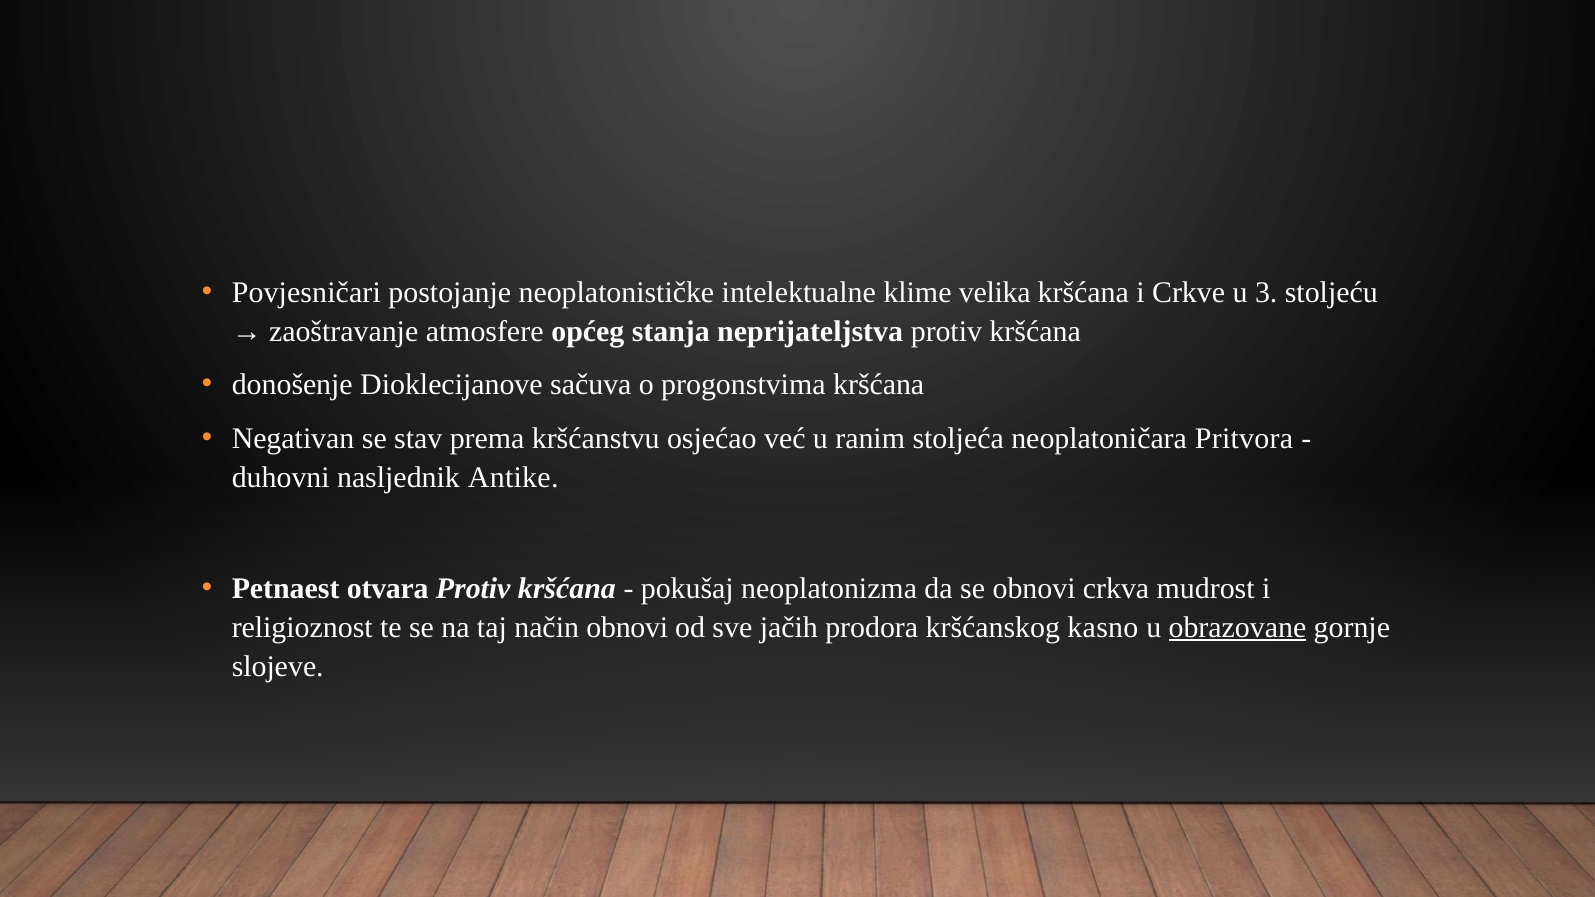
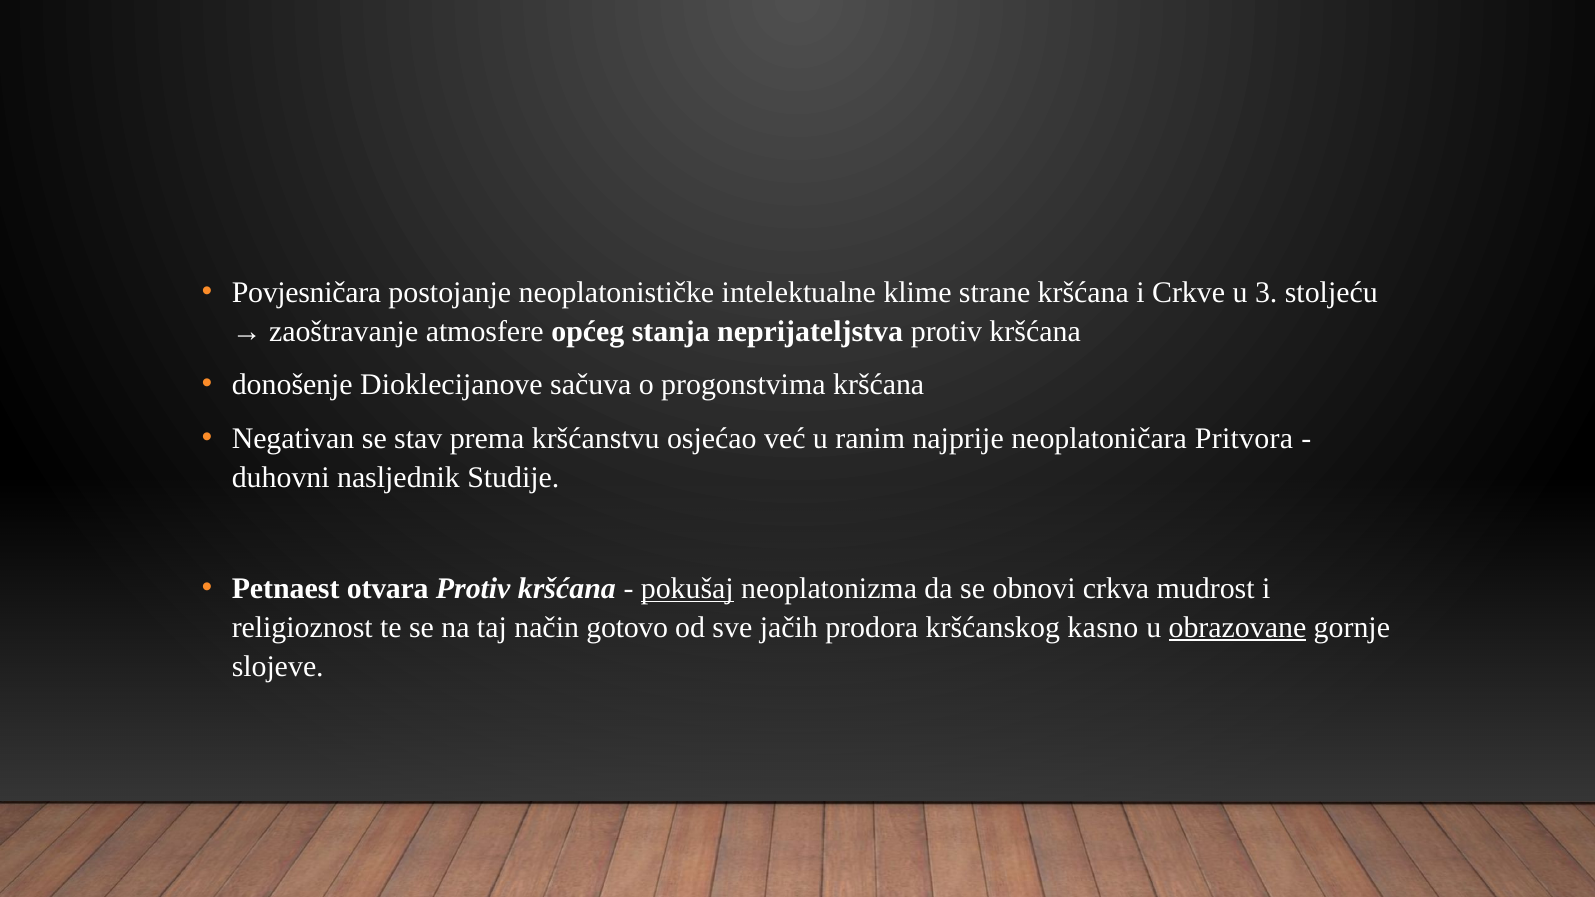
Povjesničari: Povjesničari -> Povjesničara (306, 293)
velika: velika -> strane (995, 293)
stoljeća: stoljeća -> najprije (958, 439)
Antike: Antike -> Studije (513, 477)
pokušaj underline: none -> present (687, 589)
način obnovi: obnovi -> gotovo (627, 628)
